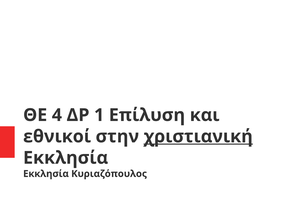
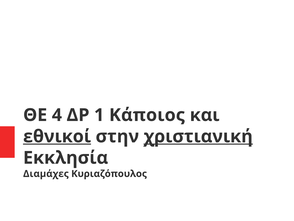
Επίλυση: Επίλυση -> Κάποιος (147, 115)
εθνικοί underline: none -> present (57, 136)
Εκκλησία: Εκκλησία -> Διαμάχες (46, 173)
